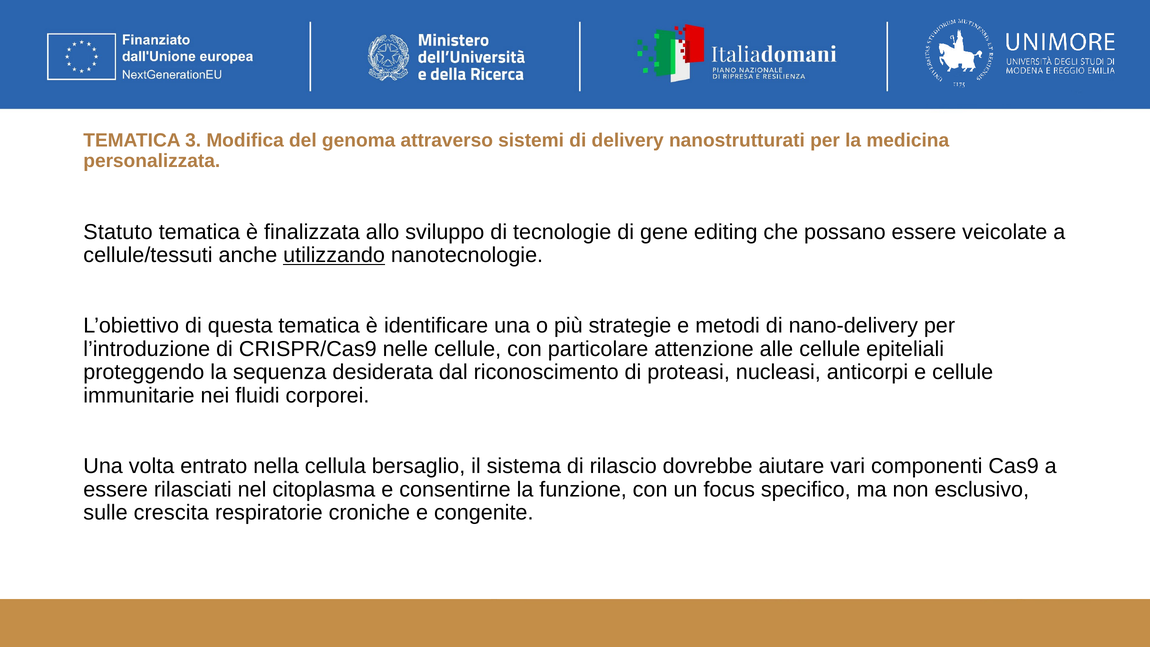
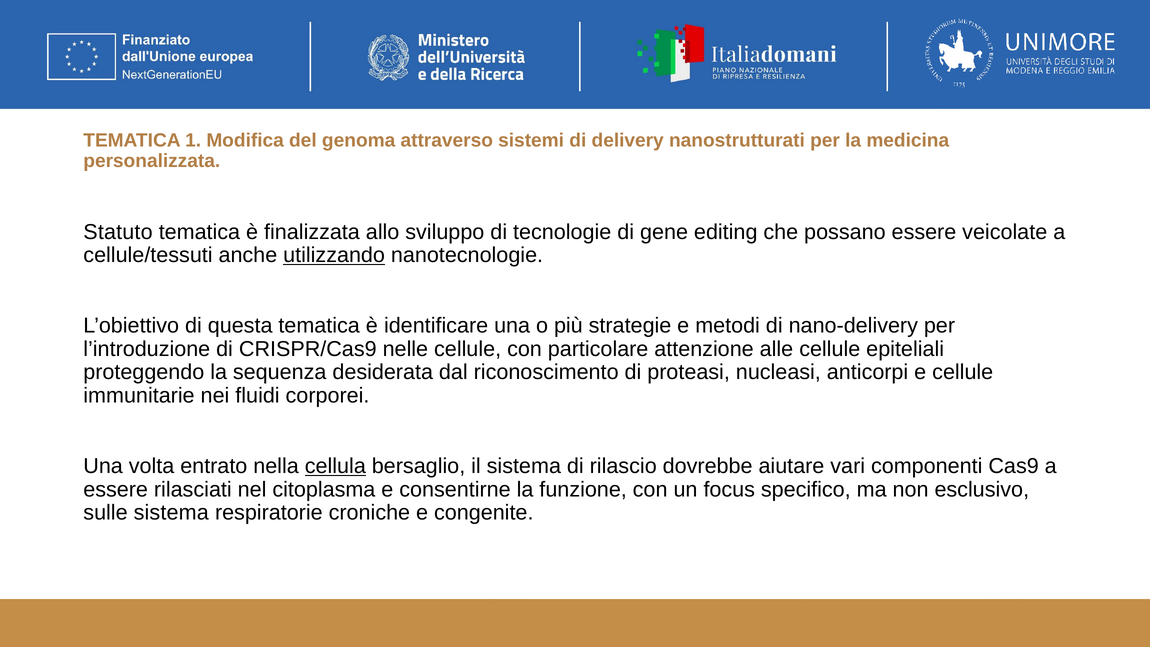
3: 3 -> 1 (193, 140)
cellula underline: none -> present (335, 466)
sulle crescita: crescita -> sistema (171, 513)
